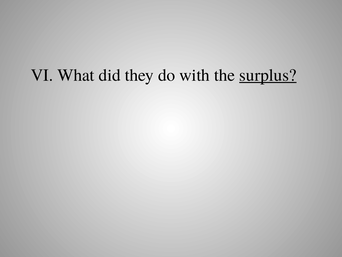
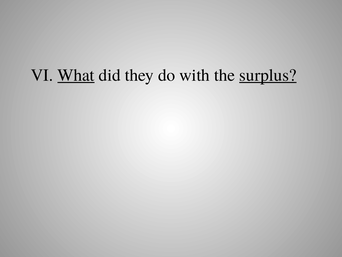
What underline: none -> present (76, 75)
